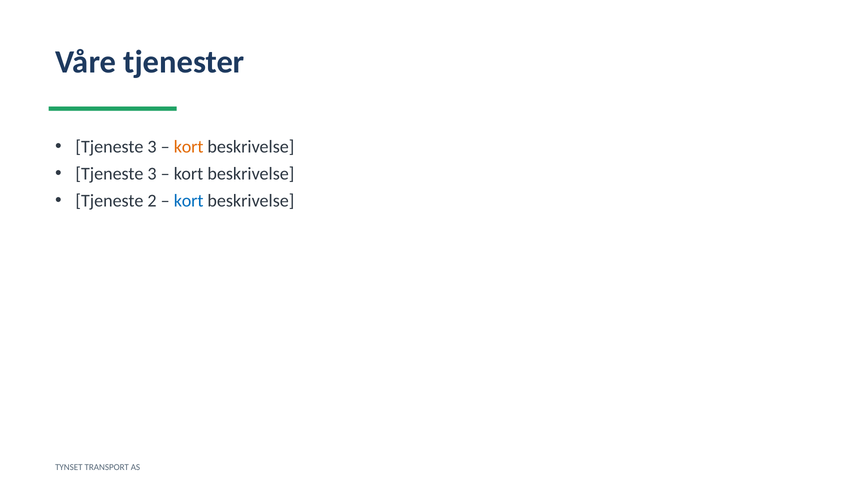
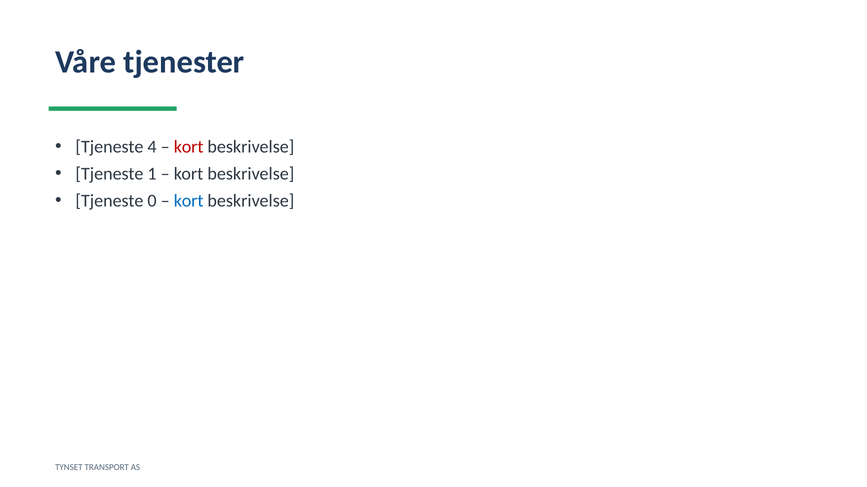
3: 3 -> 4 (152, 147)
kort colour: orange -> red (189, 147)
3: 3 -> 1 (152, 174)
2: 2 -> 0 (152, 201)
